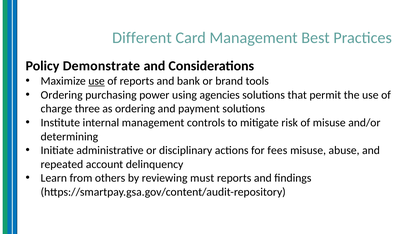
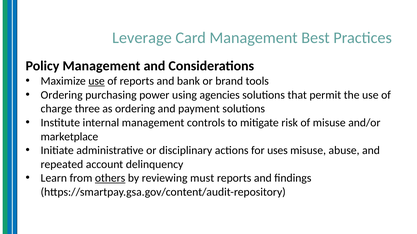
Different: Different -> Leverage (142, 38)
Policy Demonstrate: Demonstrate -> Management (101, 66)
determining: determining -> marketplace (69, 137)
fees: fees -> uses (277, 151)
others underline: none -> present (110, 179)
